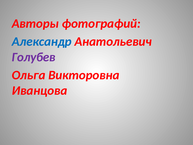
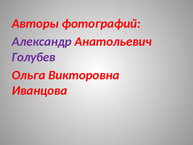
Александр colour: blue -> purple (42, 42)
